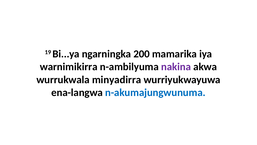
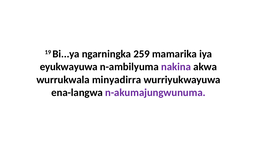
200: 200 -> 259 (142, 54)
warnimikirra: warnimikirra -> eyukwayuwa (69, 67)
n-akumajungwunuma colour: blue -> purple (155, 92)
